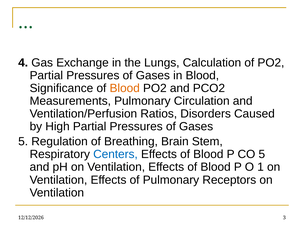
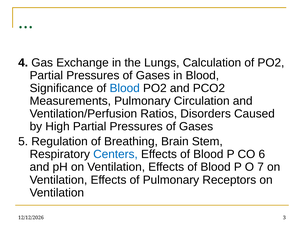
Blood colour: orange -> blue (125, 88)
CO 5: 5 -> 6 (262, 154)
1: 1 -> 7 (261, 167)
